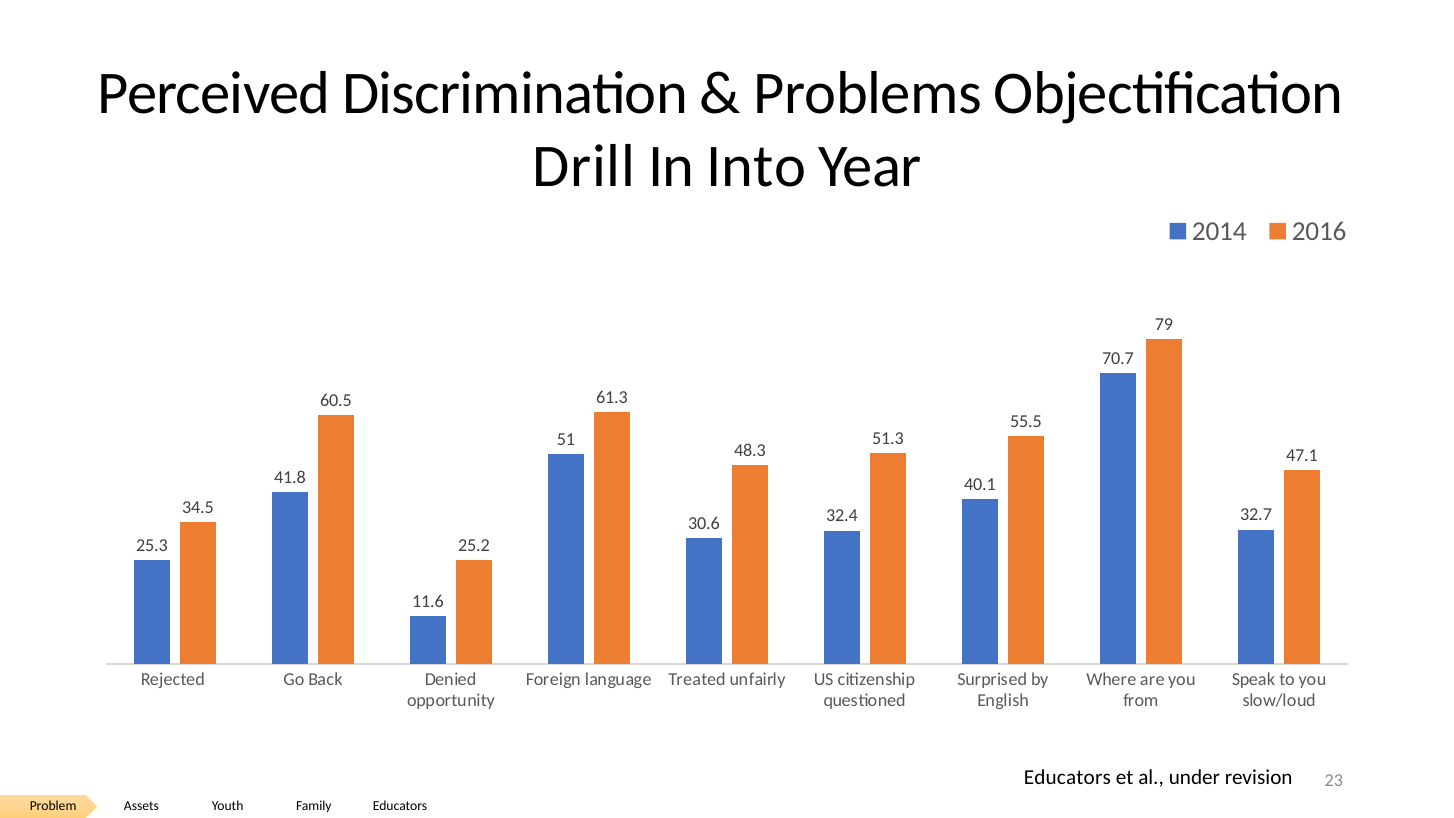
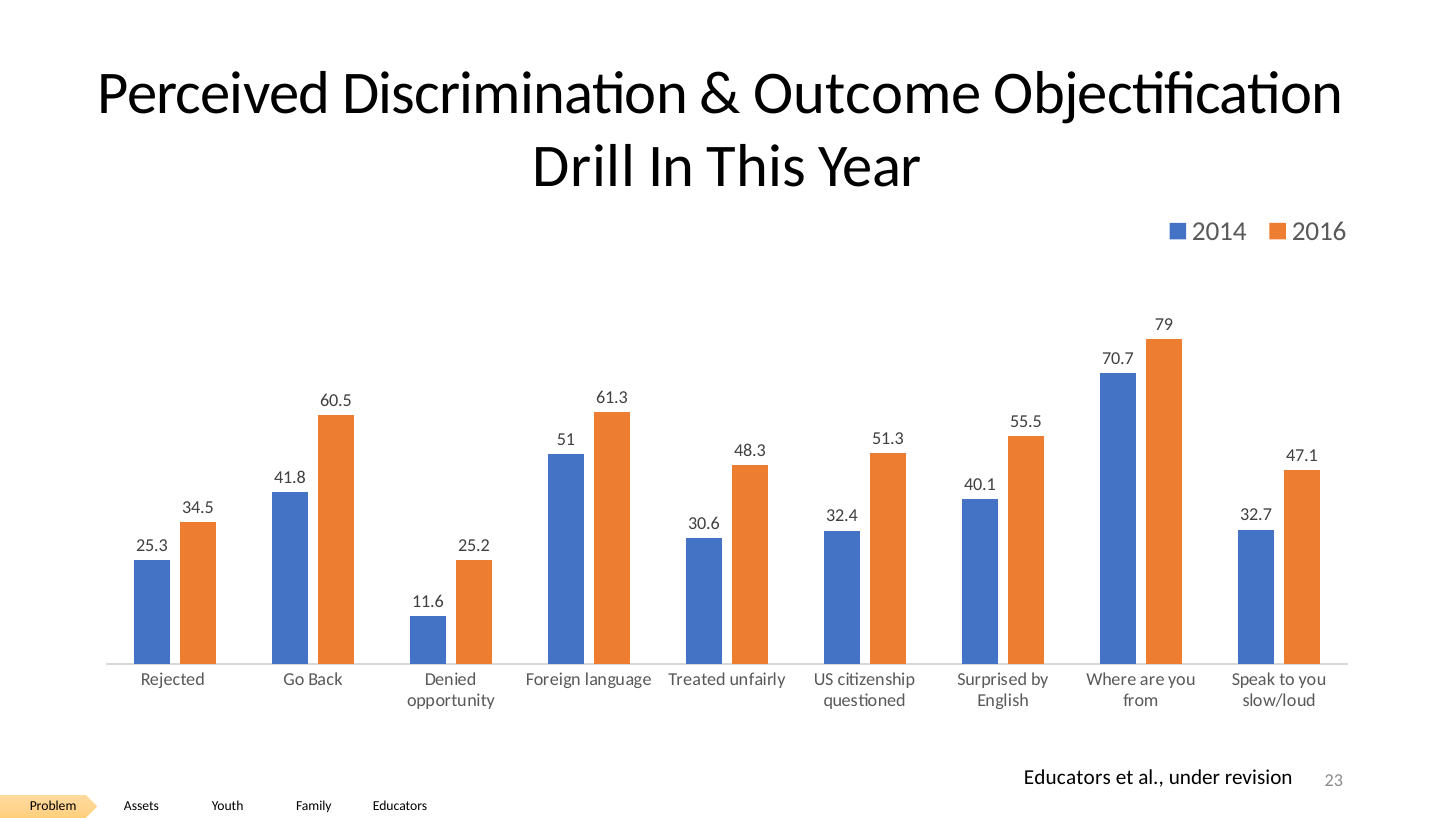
Problems: Problems -> Outcome (868, 93)
Into: Into -> This (756, 166)
